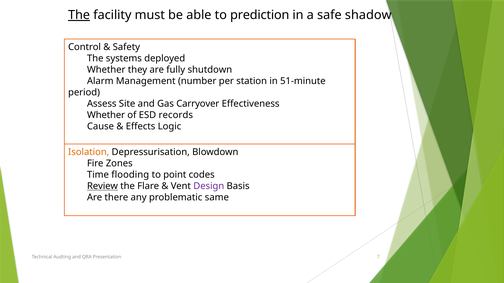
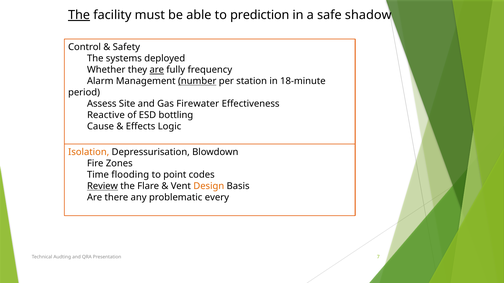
are underline: none -> present (157, 70)
shutdown: shutdown -> frequency (210, 70)
number underline: none -> present (197, 81)
51-minute: 51-minute -> 18-minute (303, 81)
Carryover: Carryover -> Firewater (198, 104)
Whether: Whether -> Reactive (106, 115)
records: records -> bottling (176, 115)
Design colour: purple -> orange (209, 186)
same: same -> every (217, 198)
